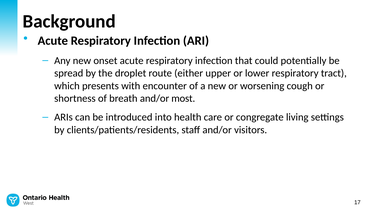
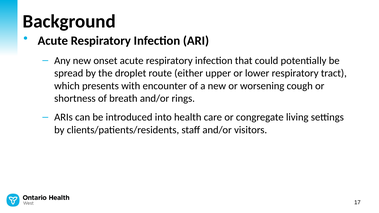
most: most -> rings (183, 99)
